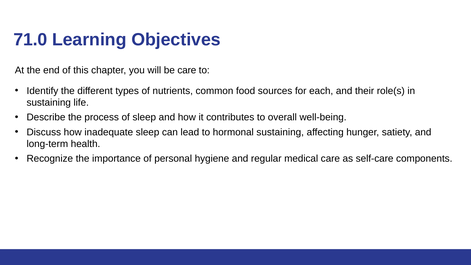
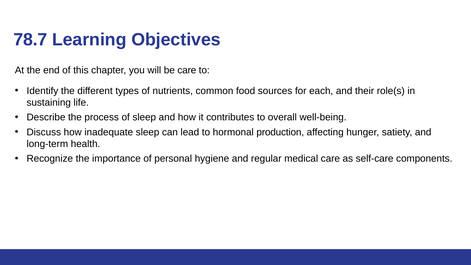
71.0: 71.0 -> 78.7 (31, 40)
hormonal sustaining: sustaining -> production (280, 132)
